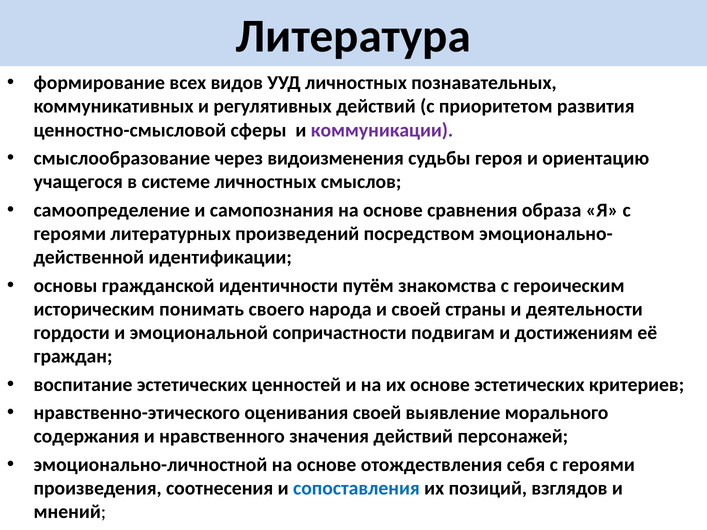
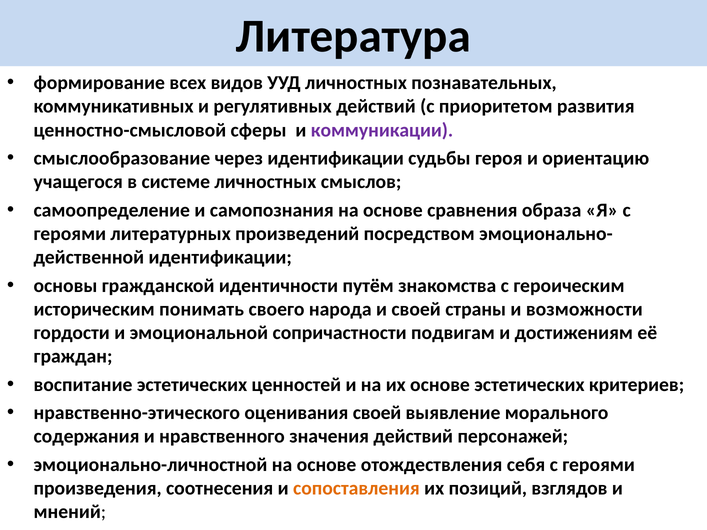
через видоизменения: видоизменения -> идентификации (336, 158)
деятельности: деятельности -> возможности (584, 309)
сопоставления colour: blue -> orange (356, 488)
